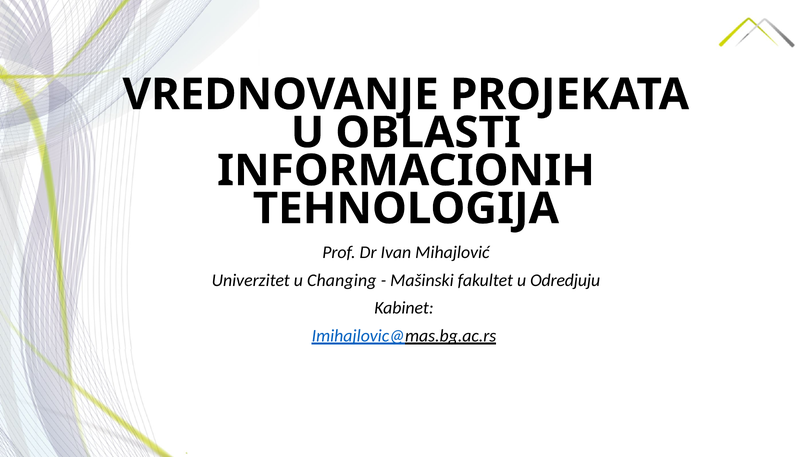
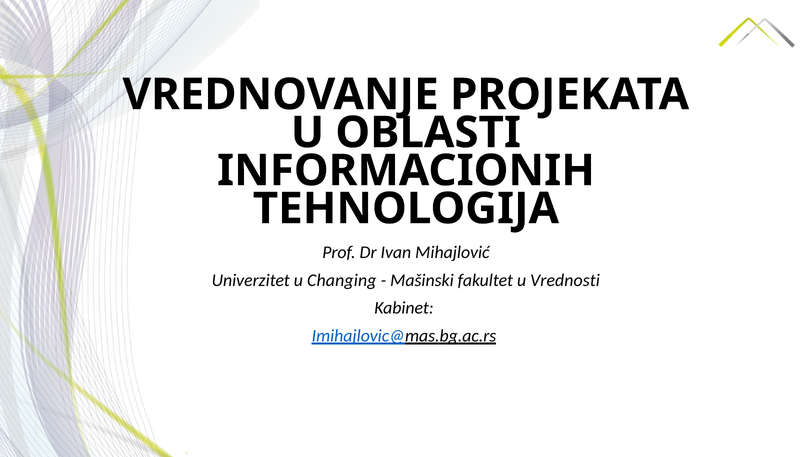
Odredjuju: Odredjuju -> Vrednosti (565, 280)
